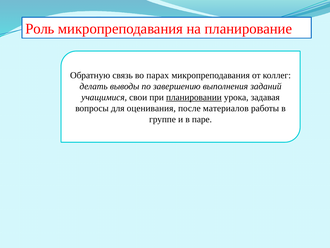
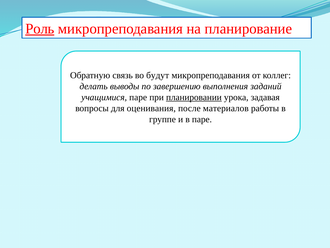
Роль underline: none -> present (40, 29)
парах: парах -> будут (158, 75)
учащимися свои: свои -> паре (138, 97)
